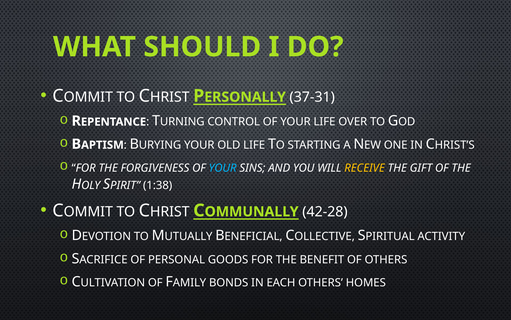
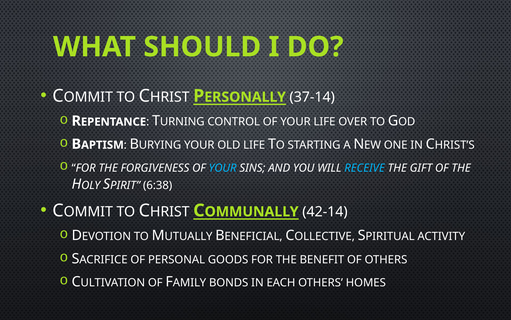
37-31: 37-31 -> 37-14 (312, 97)
RECEIVE colour: yellow -> light blue (365, 168)
1:38: 1:38 -> 6:38 (158, 185)
42-28: 42-28 -> 42-14 (325, 211)
